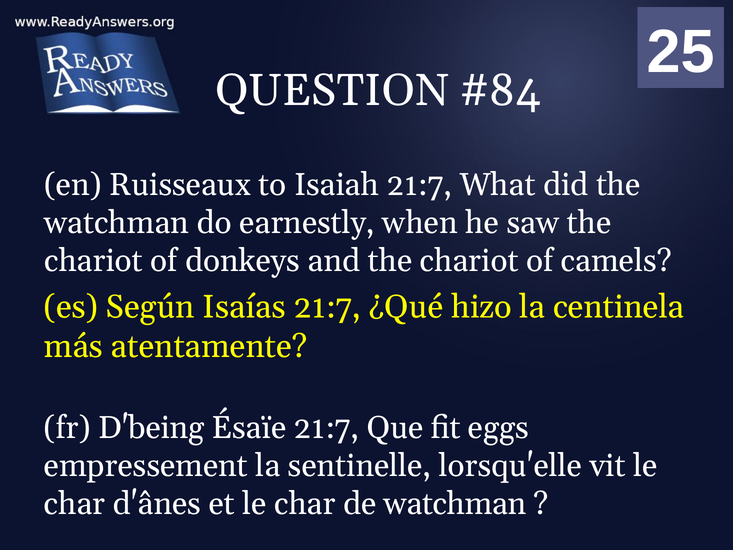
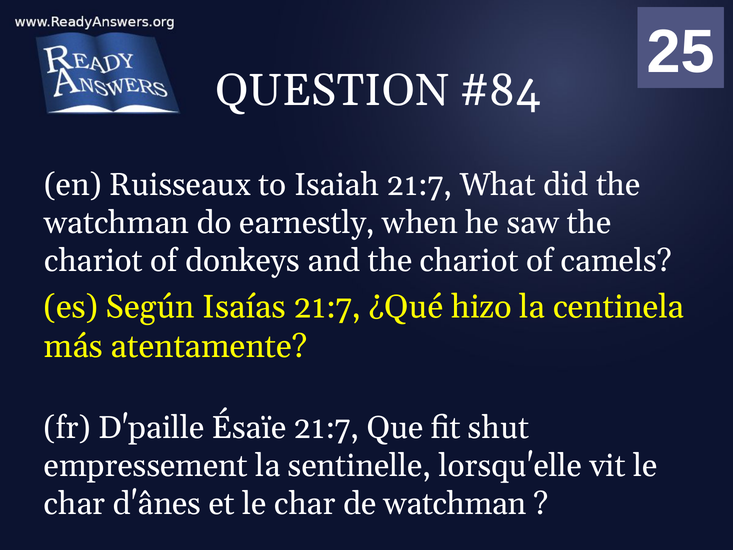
D'being: D'being -> D'paille (151, 428)
eggs: eggs -> shut (499, 428)
